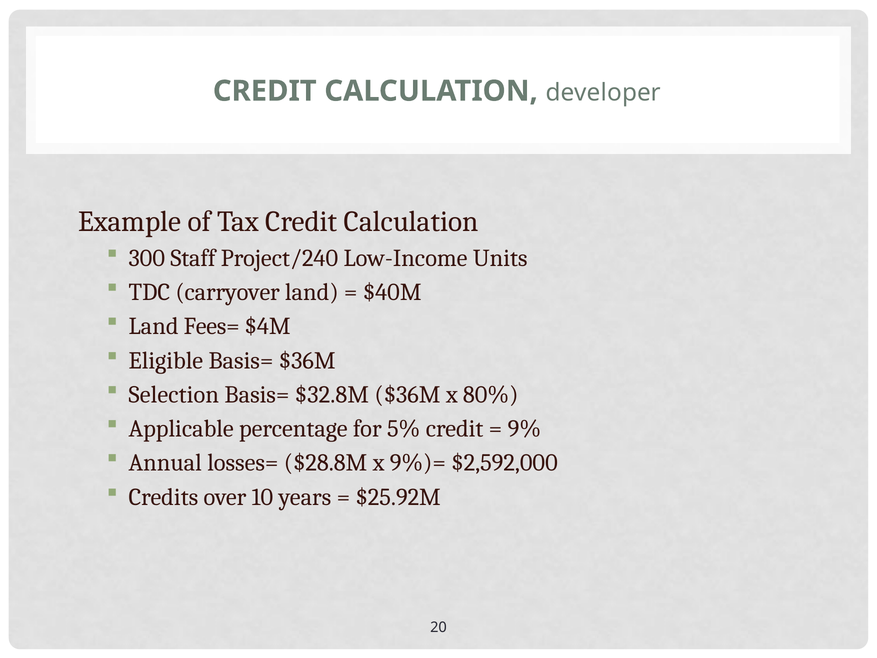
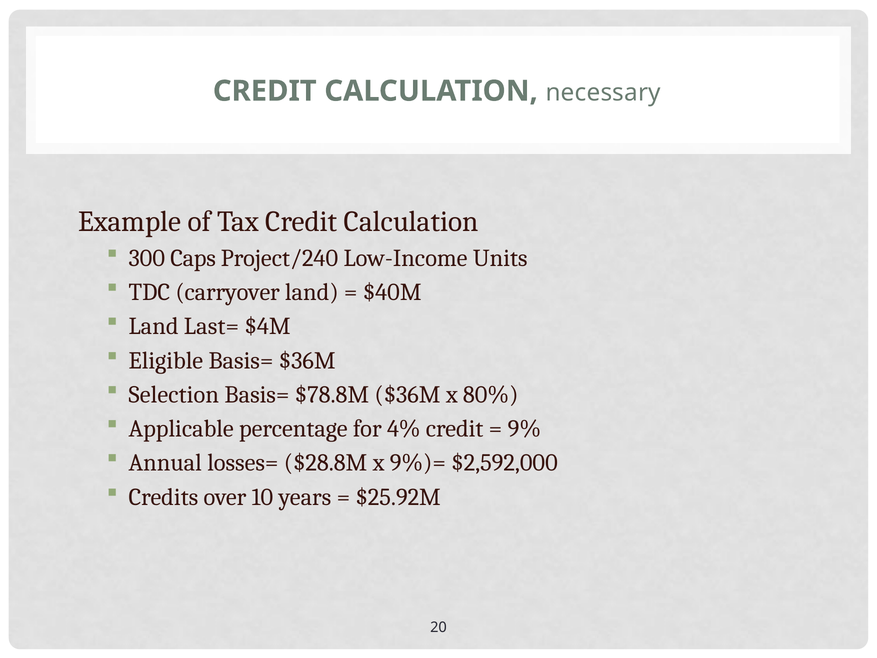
developer: developer -> necessary (603, 93)
Staff: Staff -> Caps (193, 258)
Fees=: Fees= -> Last= (211, 326)
$32.8M: $32.8M -> $78.8M (332, 394)
5%: 5% -> 4% (404, 429)
